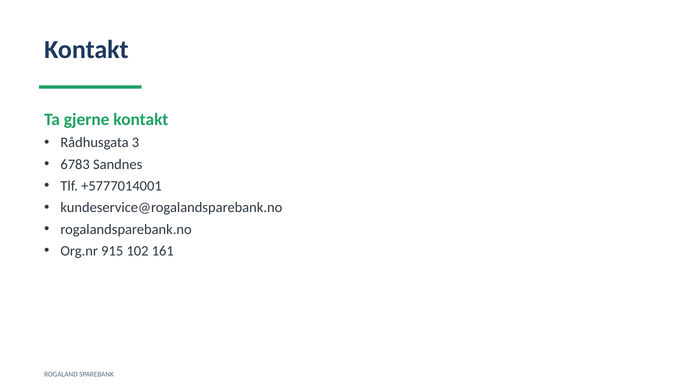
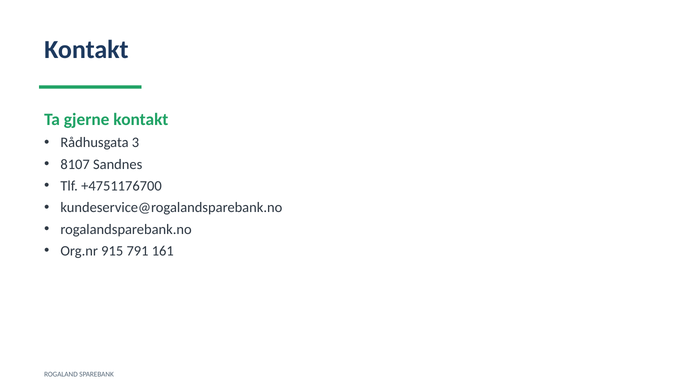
6783: 6783 -> 8107 (75, 164)
+5777014001: +5777014001 -> +4751176700 (121, 186)
102: 102 -> 791 (137, 251)
